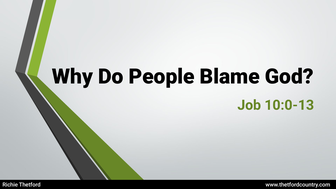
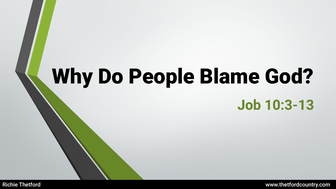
10:0-13: 10:0-13 -> 10:3-13 (289, 105)
